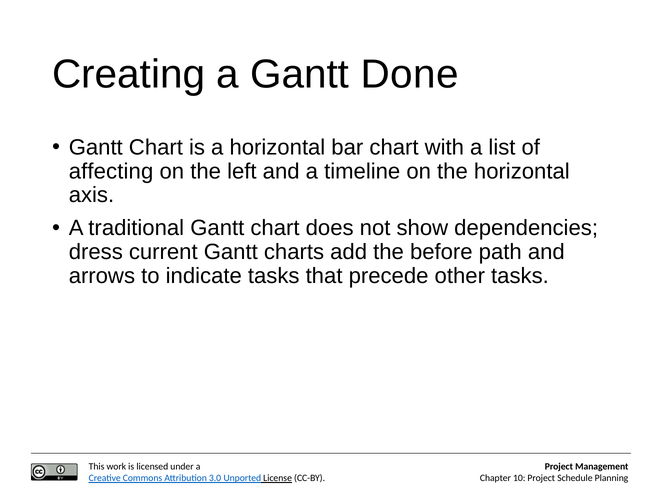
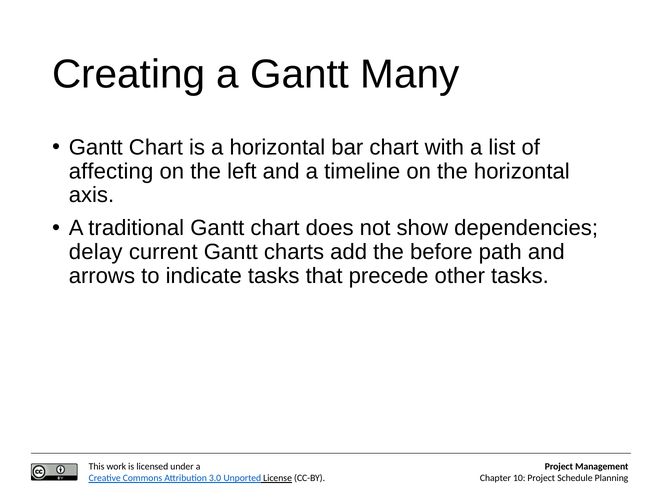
Done: Done -> Many (410, 74)
dress: dress -> delay (96, 252)
